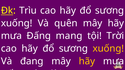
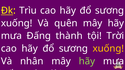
mang: mang -> thành (69, 36)
đang: đang -> nhân (32, 61)
hãy colour: yellow -> light green (87, 61)
